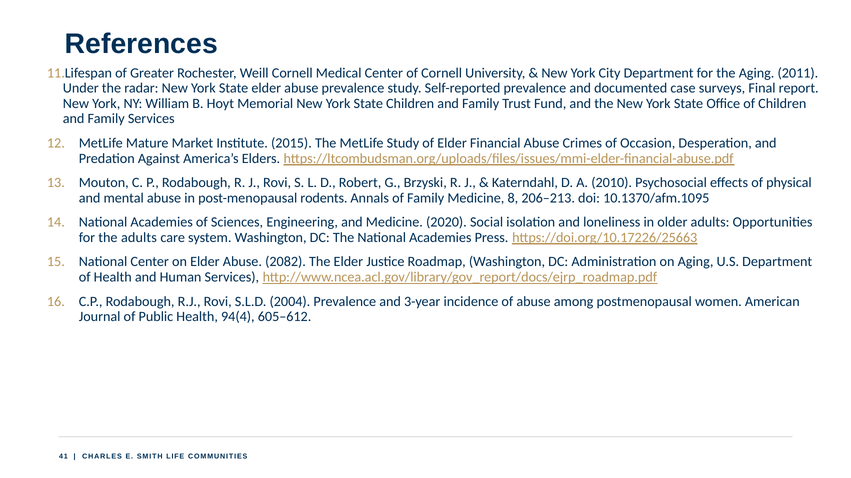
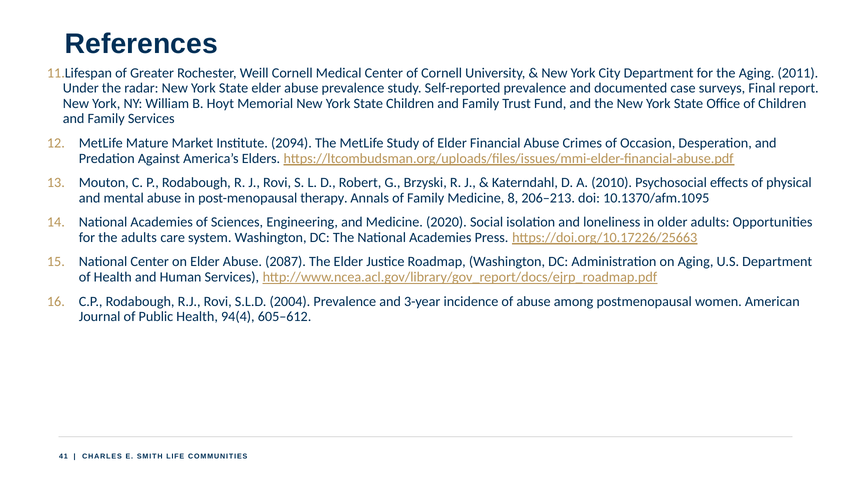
2015: 2015 -> 2094 (291, 143)
rodents: rodents -> therapy (324, 198)
2082: 2082 -> 2087 (286, 262)
